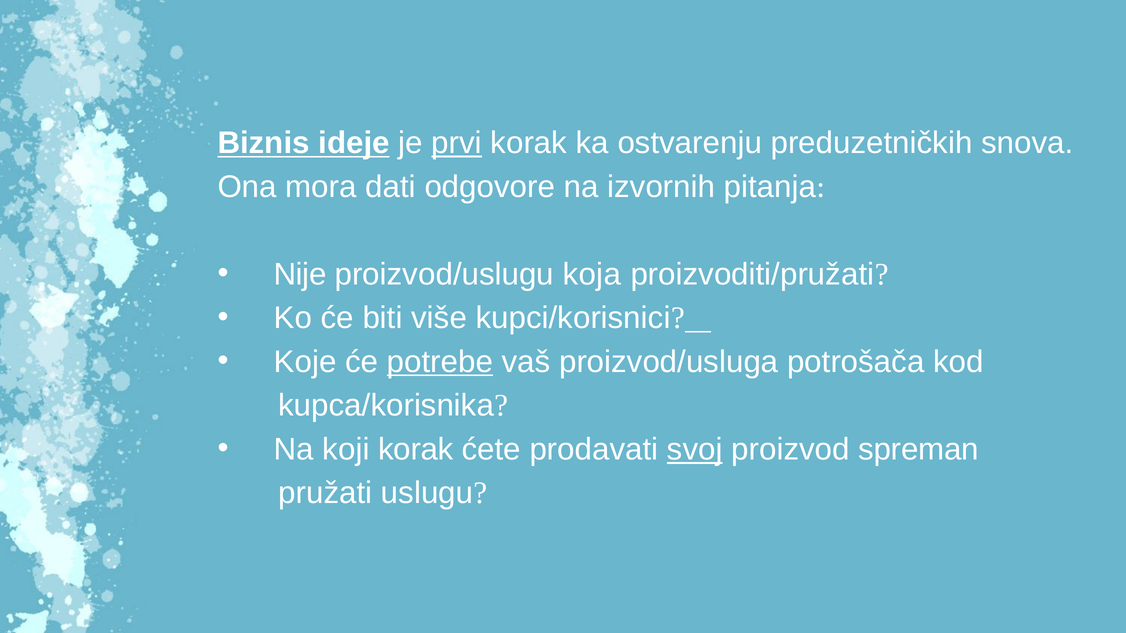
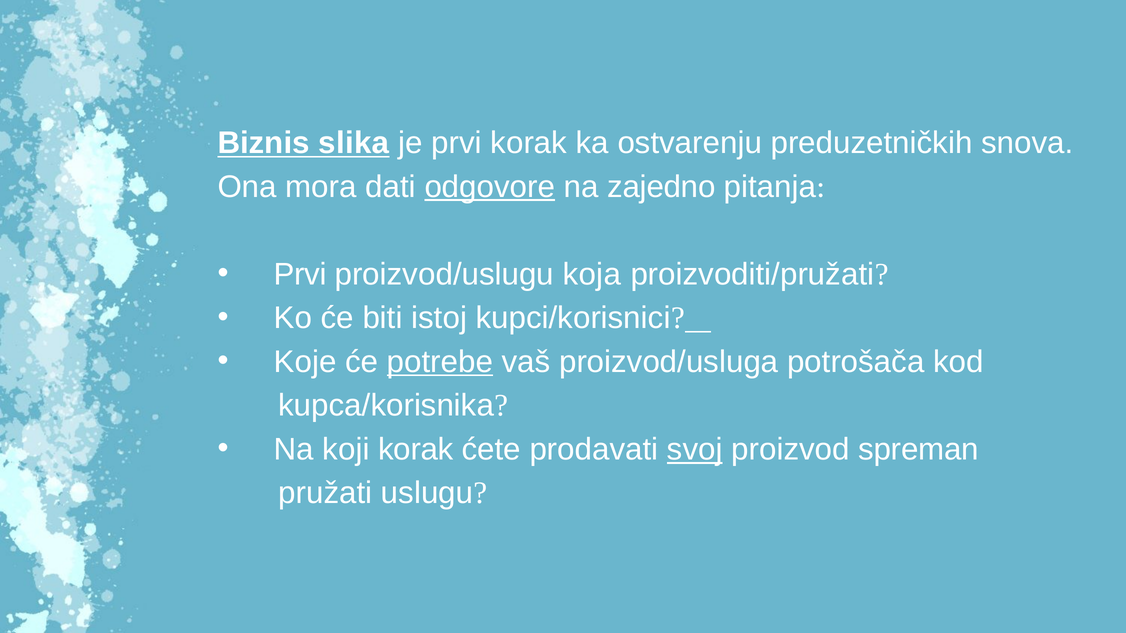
ideje: ideje -> slika (354, 143)
prvi underline: present -> none (457, 143)
odgovore underline: none -> present (490, 187)
izvornih: izvornih -> zajedno (661, 187)
Nije: Nije -> Prvi (300, 274)
više: više -> istoj (439, 318)
